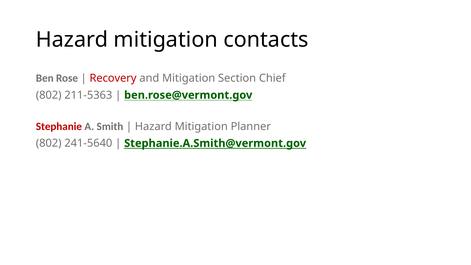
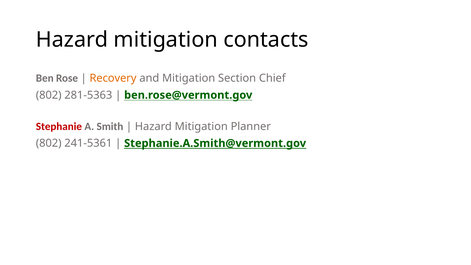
Recovery colour: red -> orange (113, 78)
211-5363: 211-5363 -> 281-5363 (88, 95)
241-5640: 241-5640 -> 241-5361 (88, 143)
